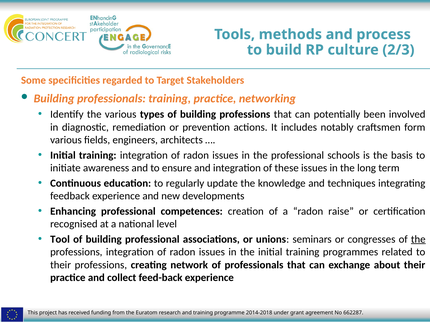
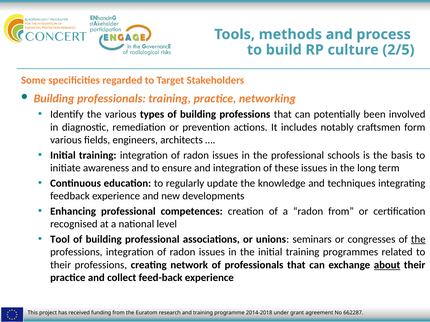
2/3: 2/3 -> 2/5 (398, 50)
radon raise: raise -> from (341, 211)
about underline: none -> present (387, 265)
